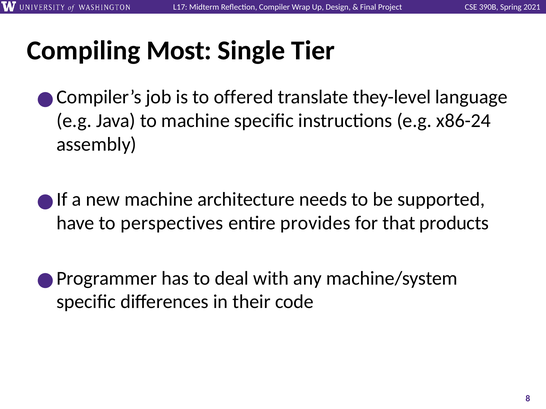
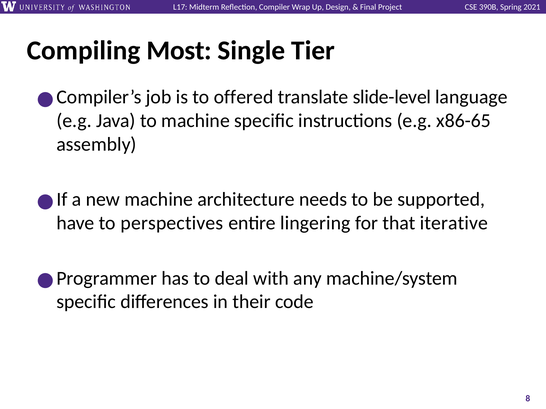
they-level: they-level -> slide-level (392, 97)
x86-24: x86-24 -> x86-65 (464, 121)
provides: provides -> lingering (315, 223)
products: products -> iterative (454, 223)
